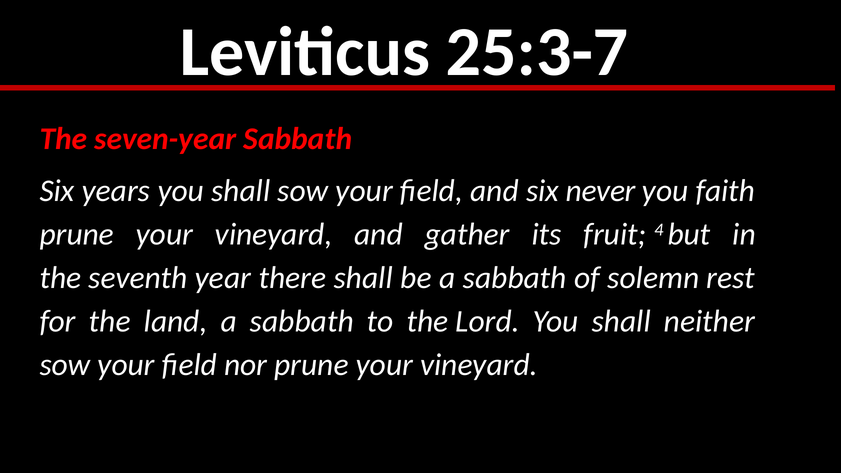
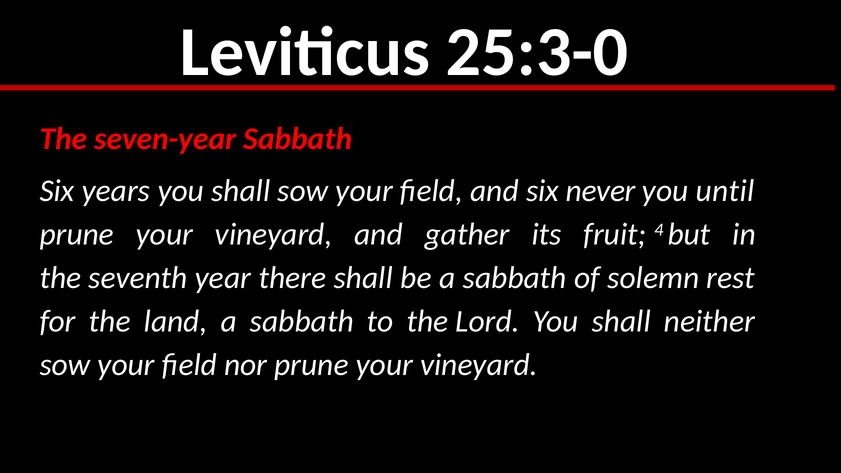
25:3-7: 25:3-7 -> 25:3-0 (537, 52)
faith: faith -> until (725, 191)
